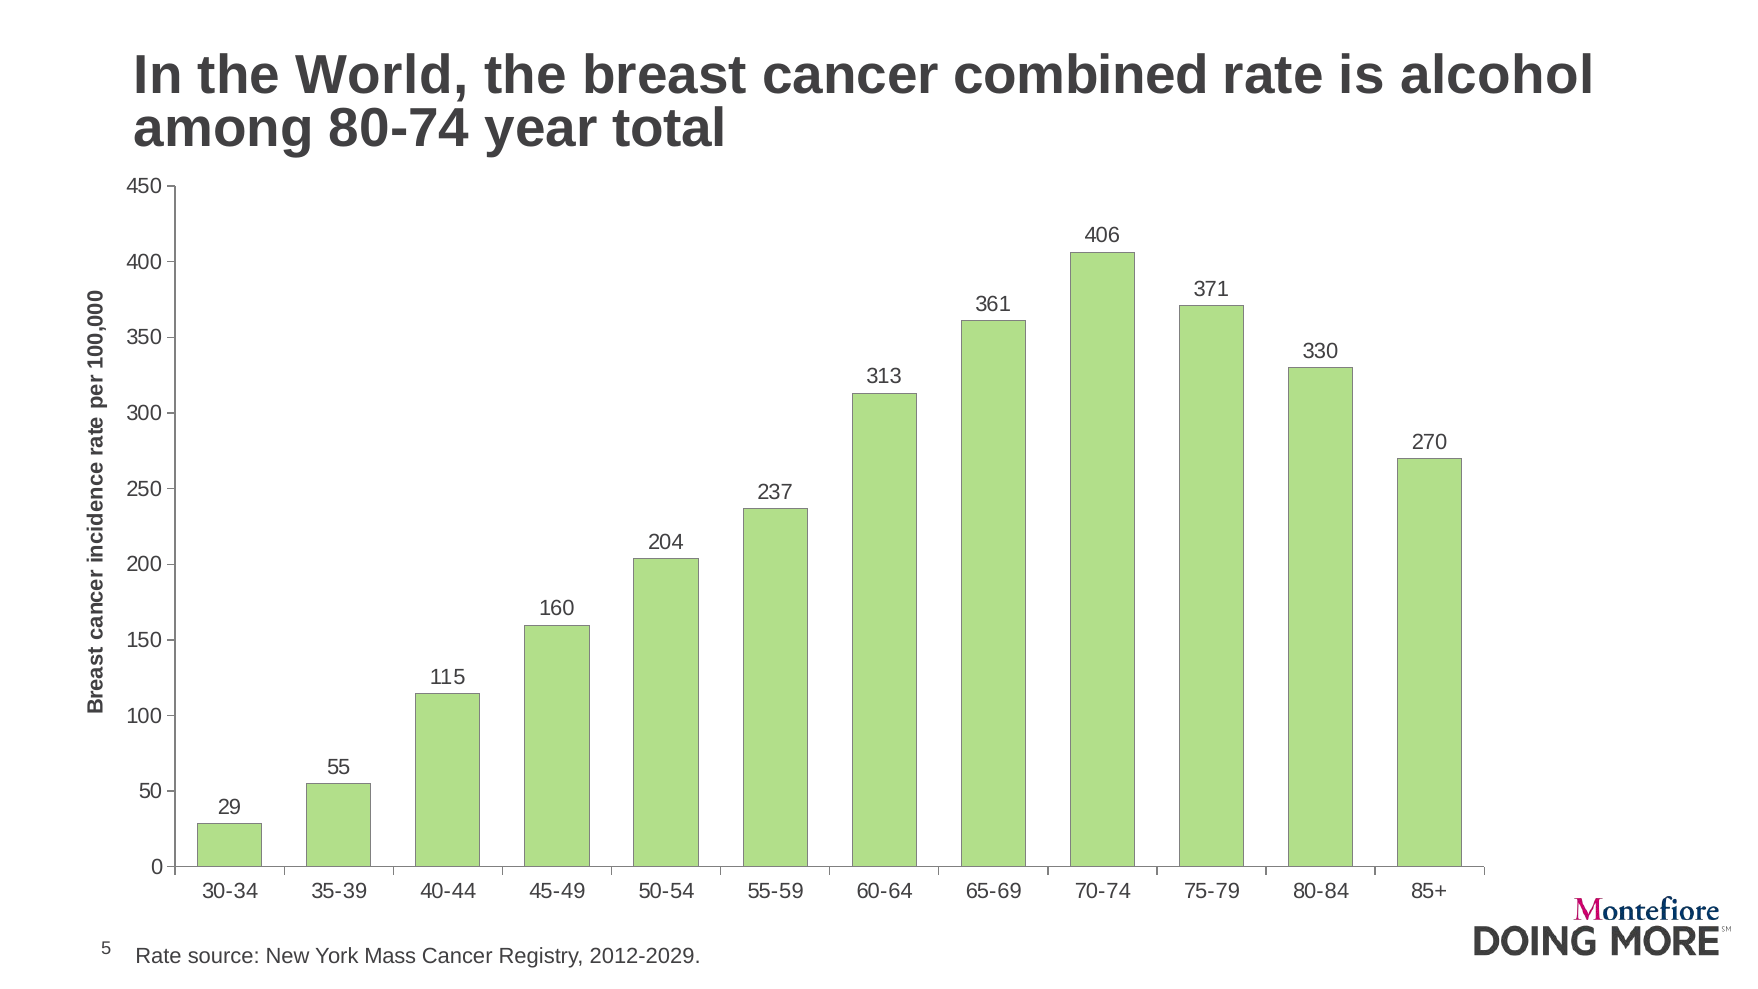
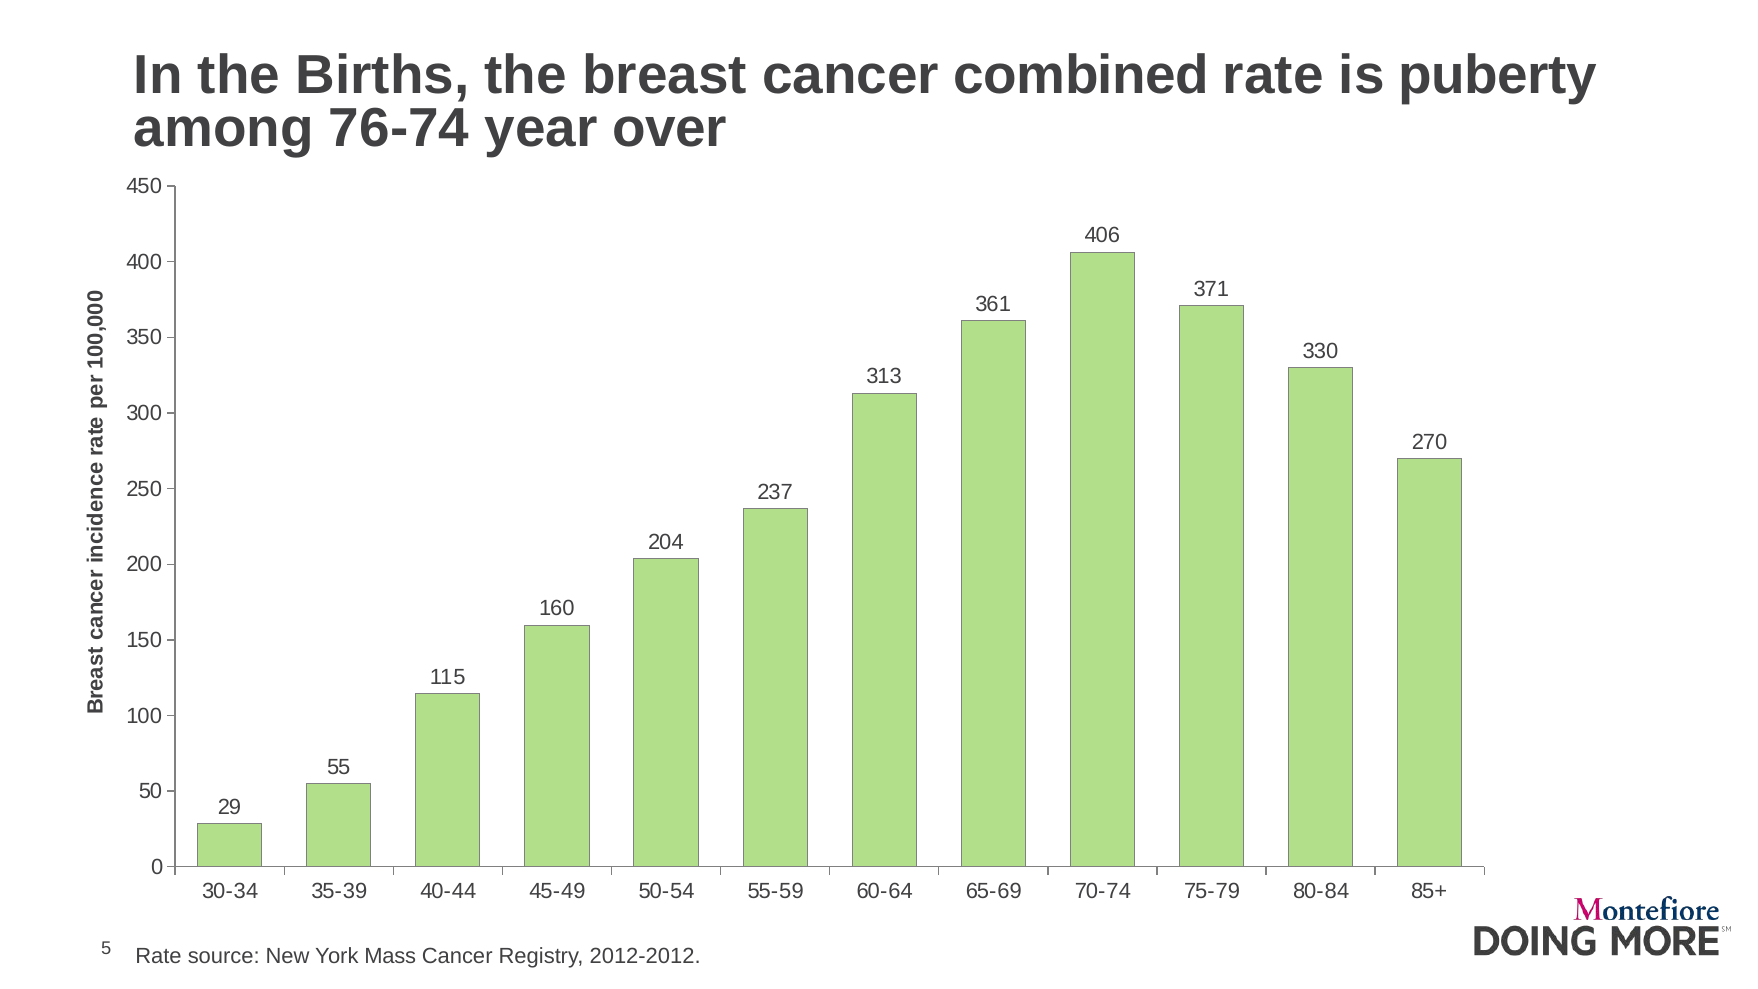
World: World -> Births (382, 76)
alcohol: alcohol -> puberty (1498, 76)
80-74: 80-74 -> 76-74 (399, 128)
total: total -> over (670, 128)
2012-2029: 2012-2029 -> 2012-2012 (645, 957)
